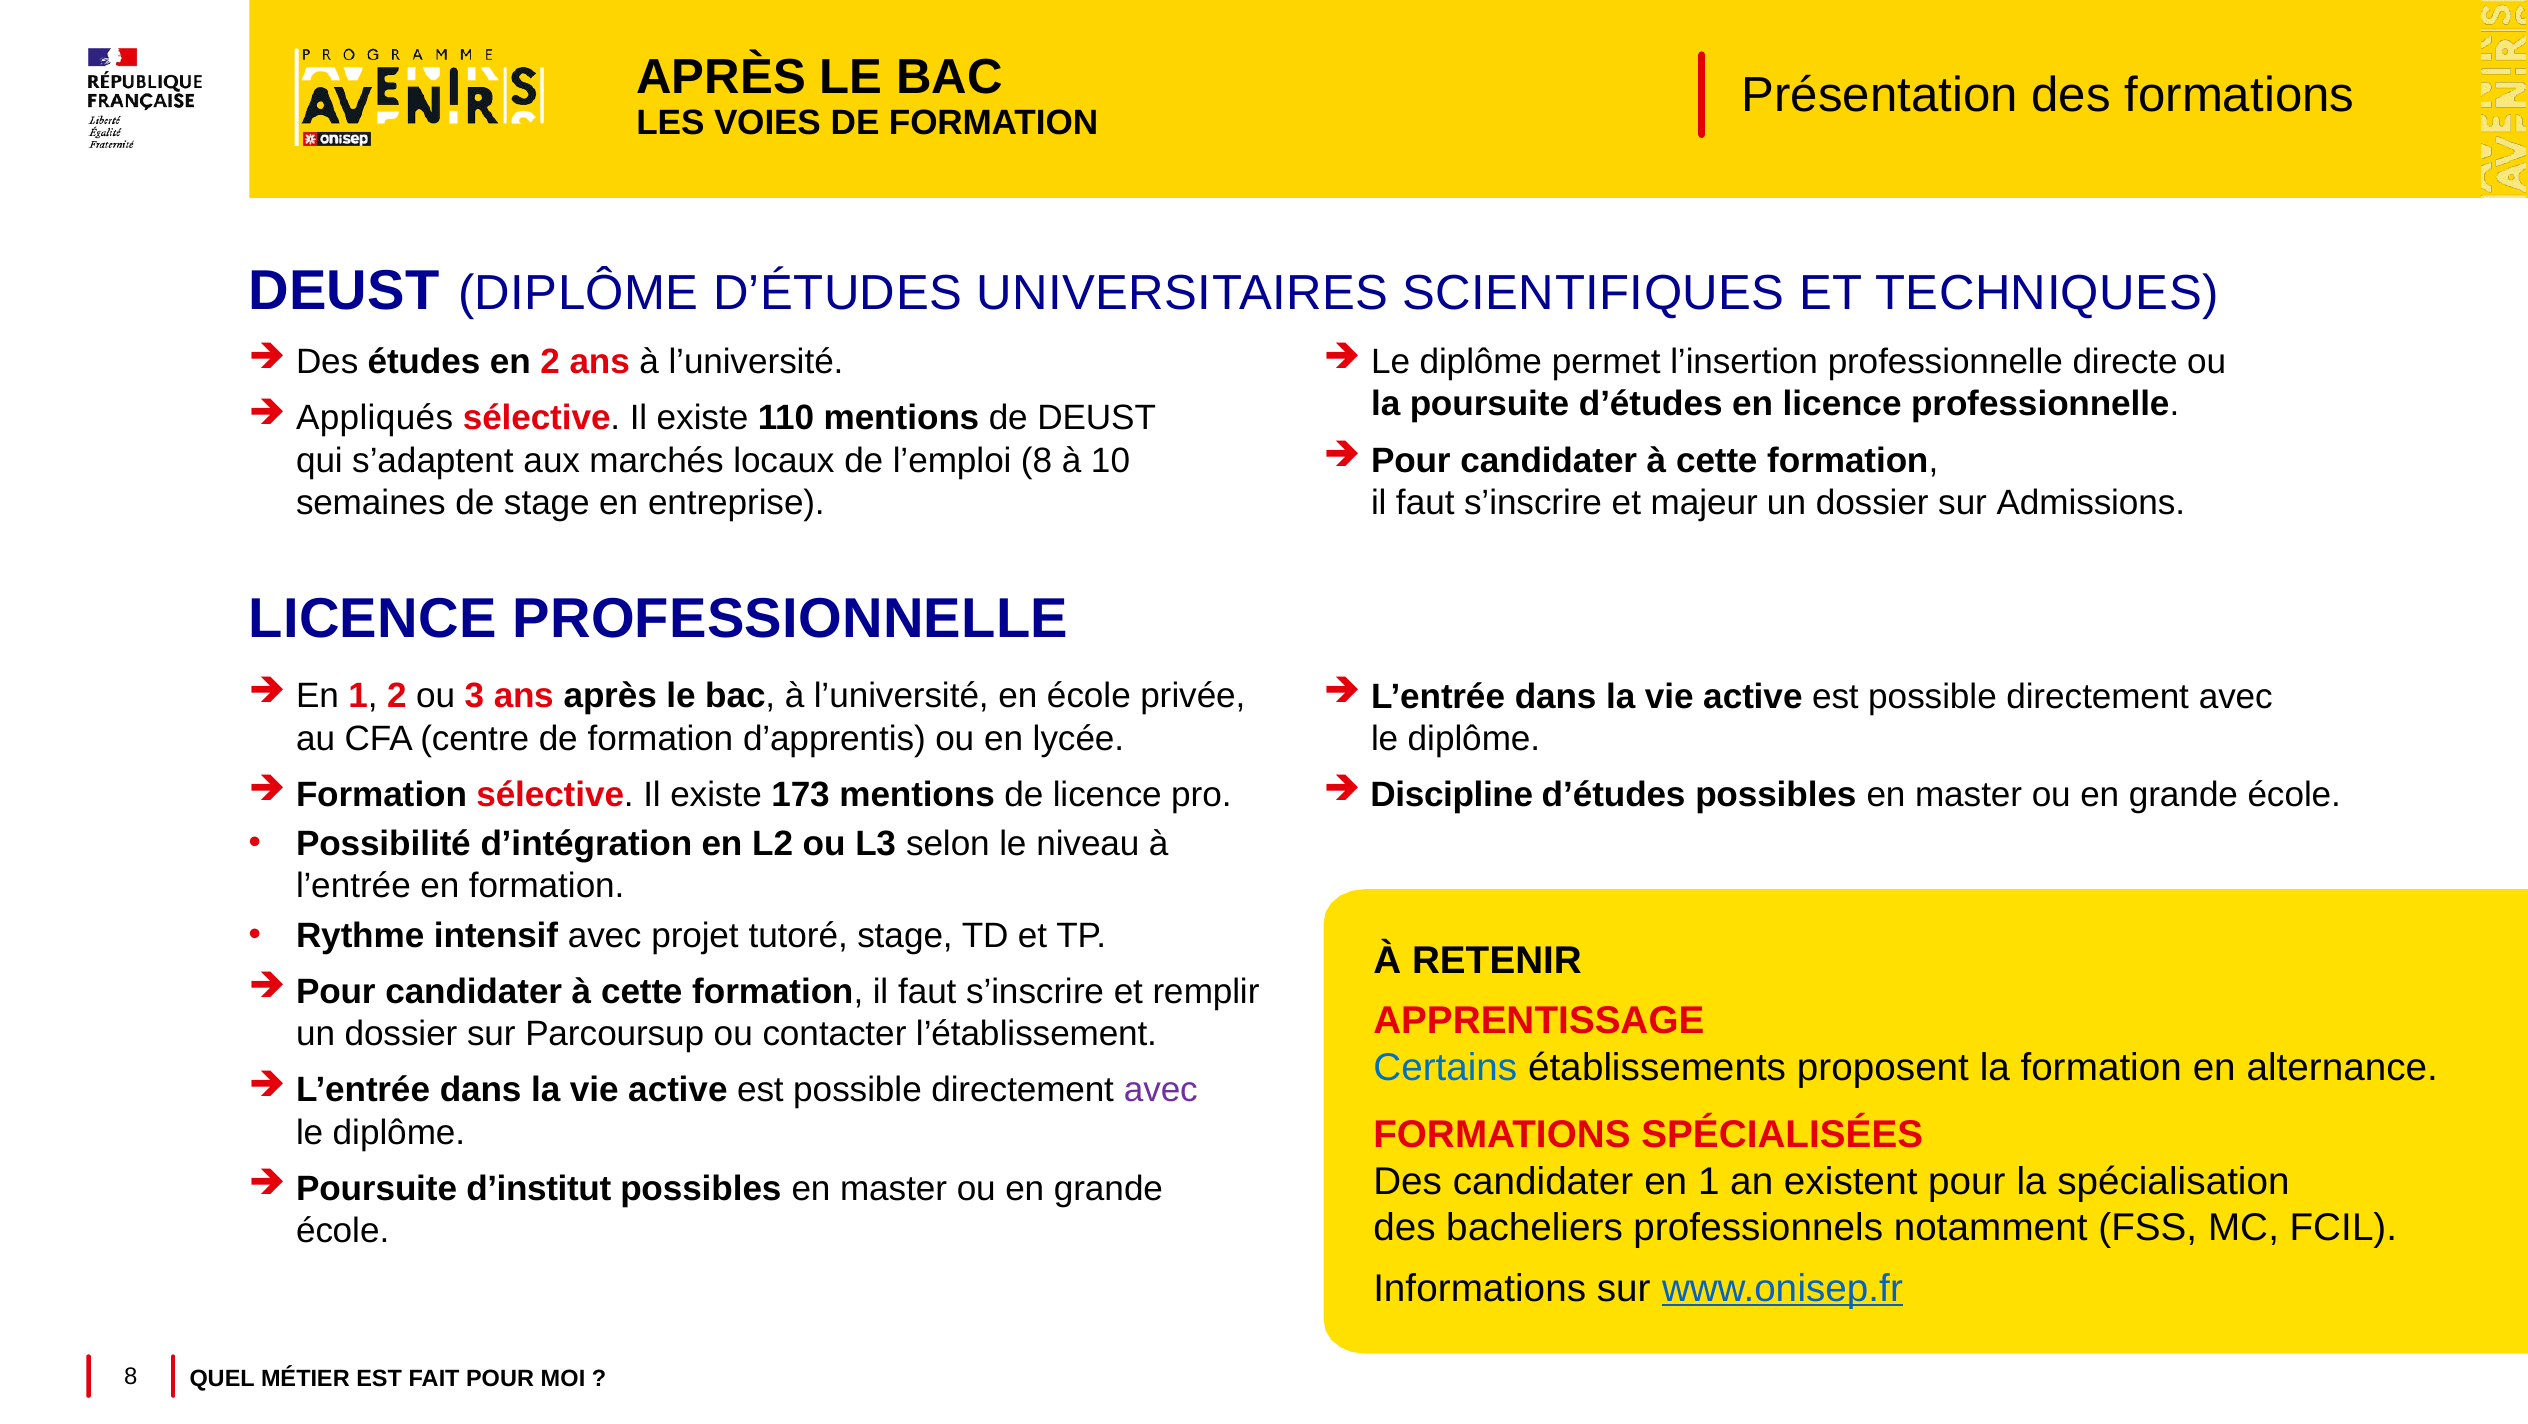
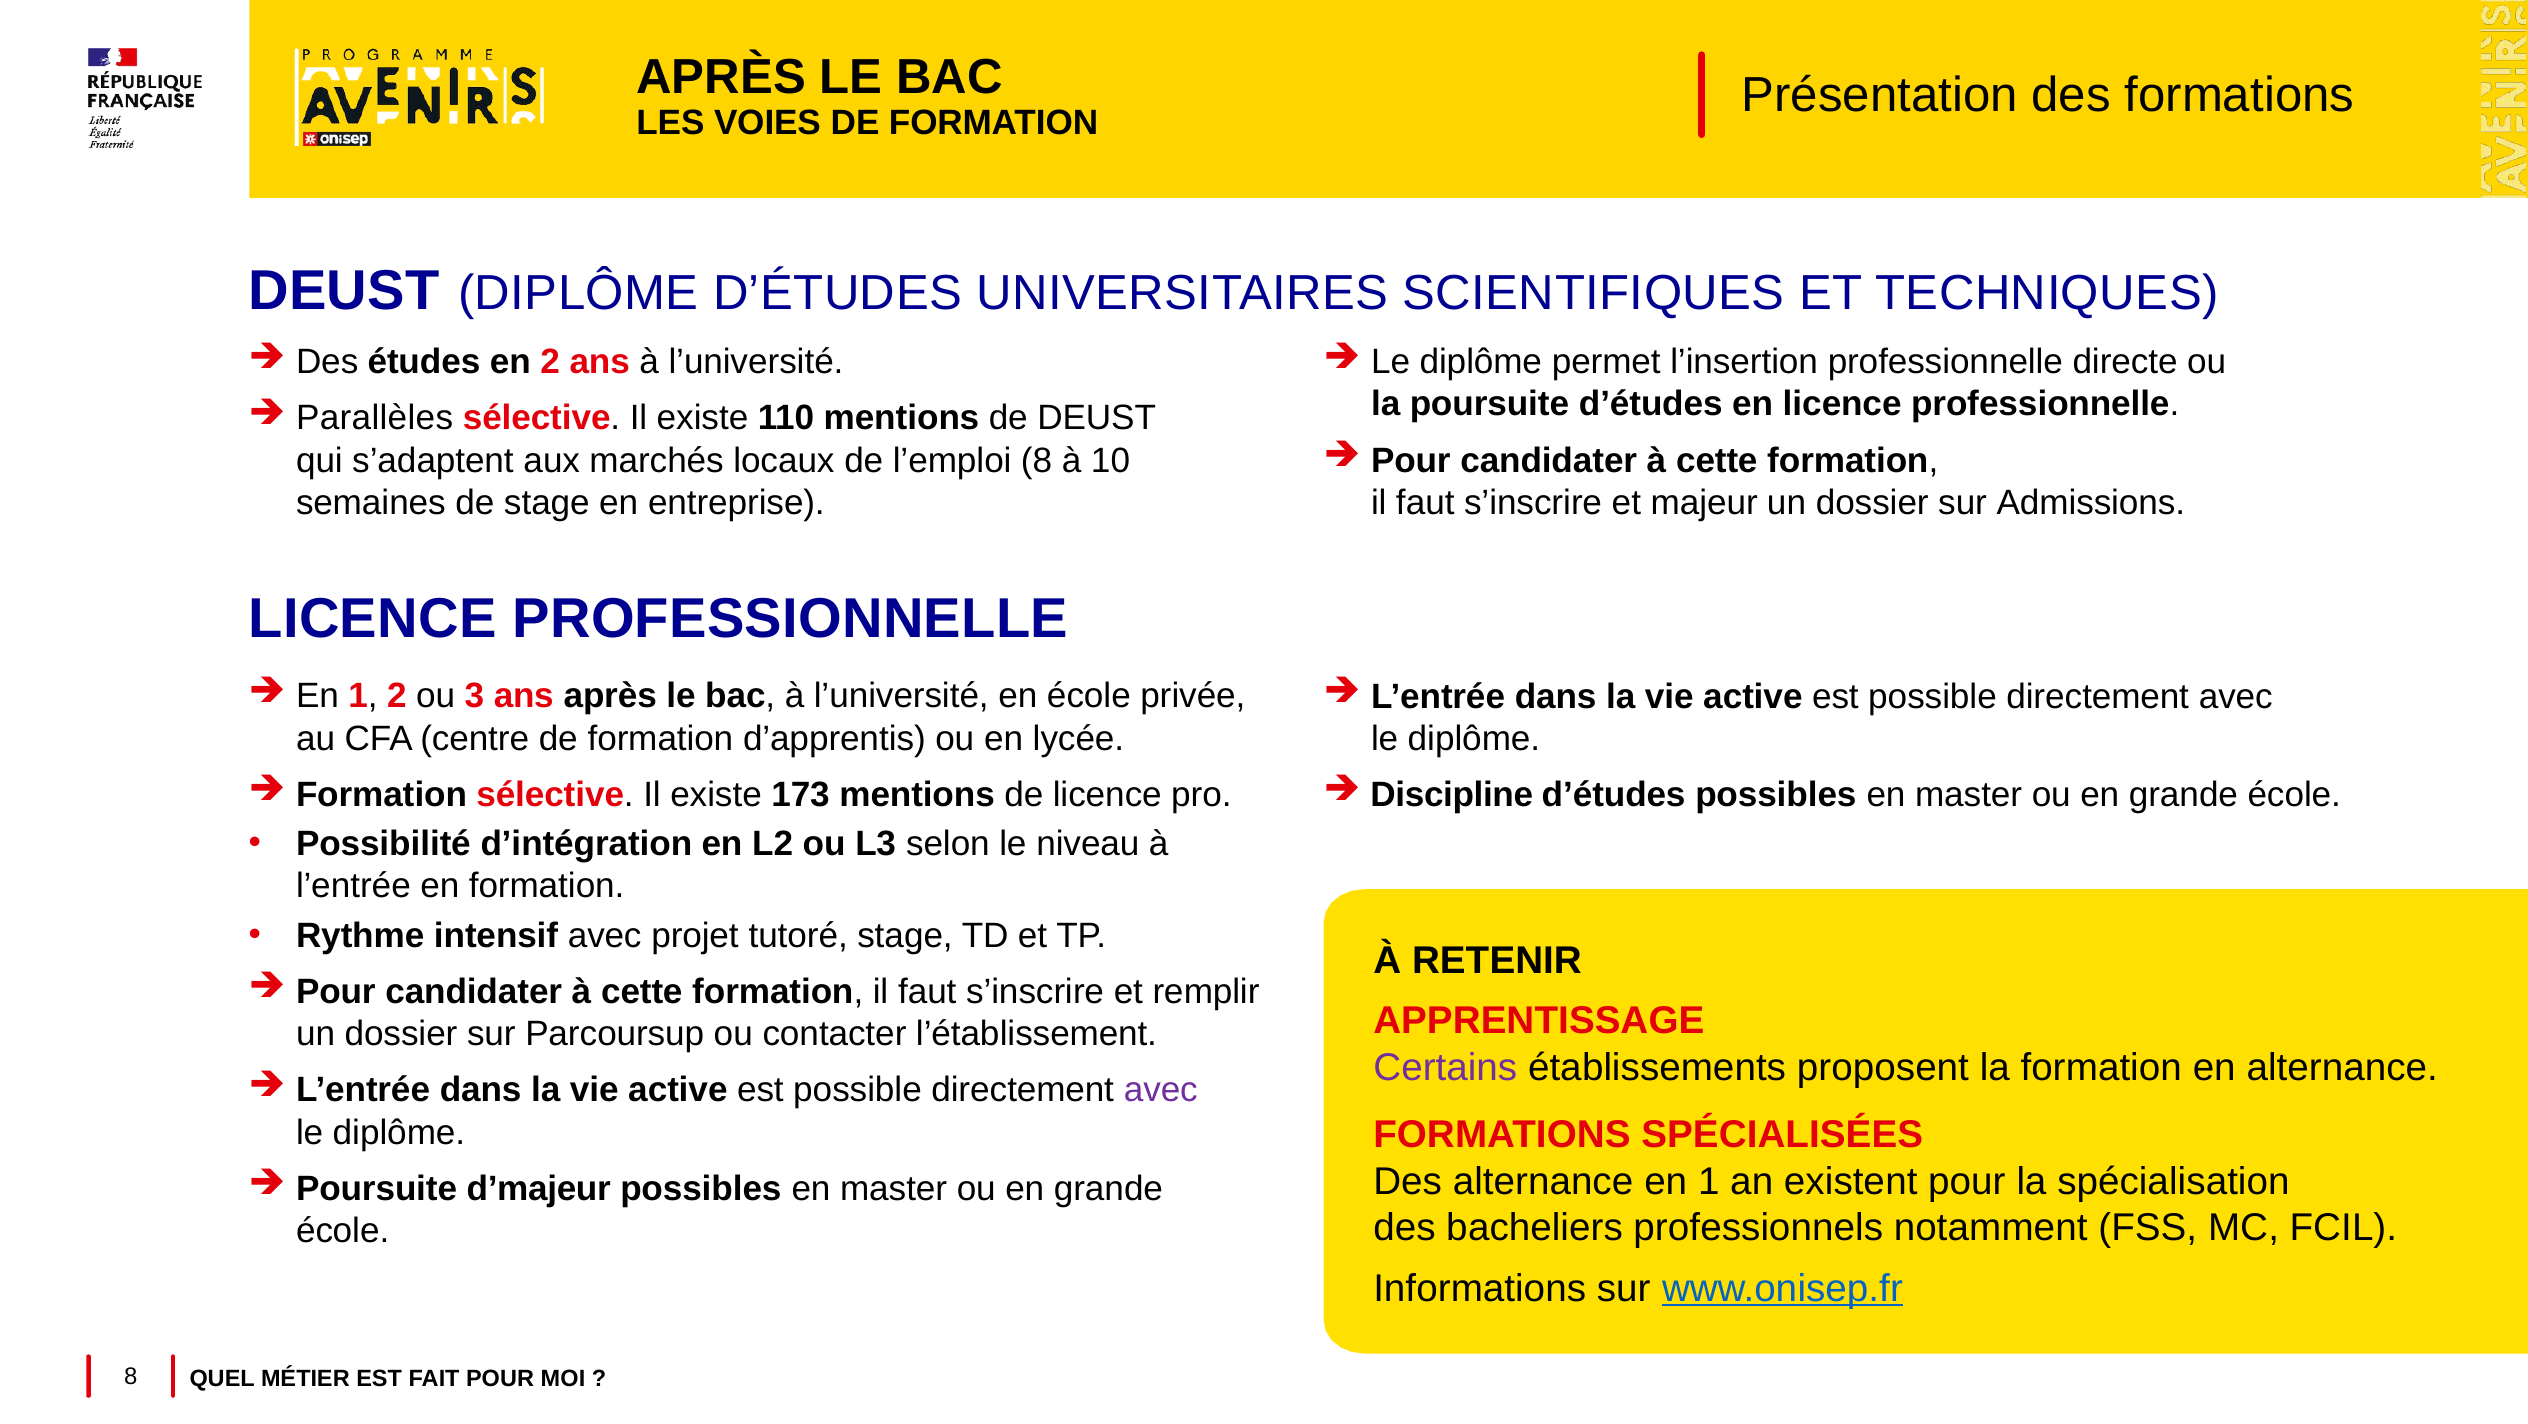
Appliqués: Appliqués -> Parallèles (375, 418)
Certains colour: blue -> purple (1445, 1067)
Des candidater: candidater -> alternance (1543, 1181)
d’institut: d’institut -> d’majeur (539, 1188)
